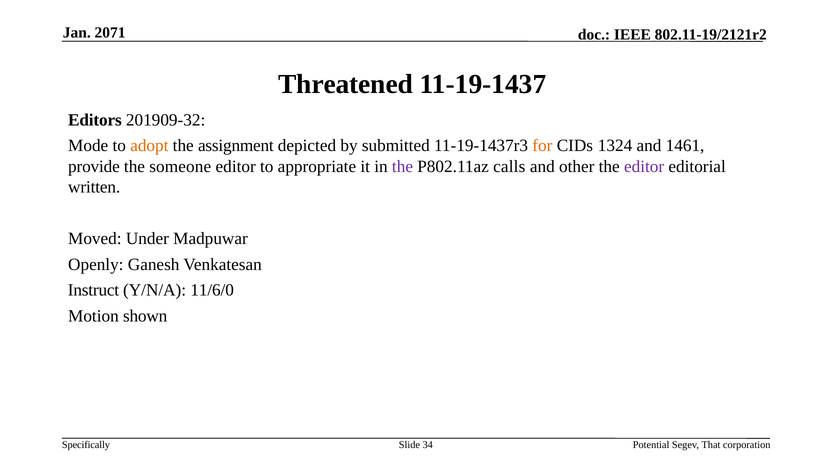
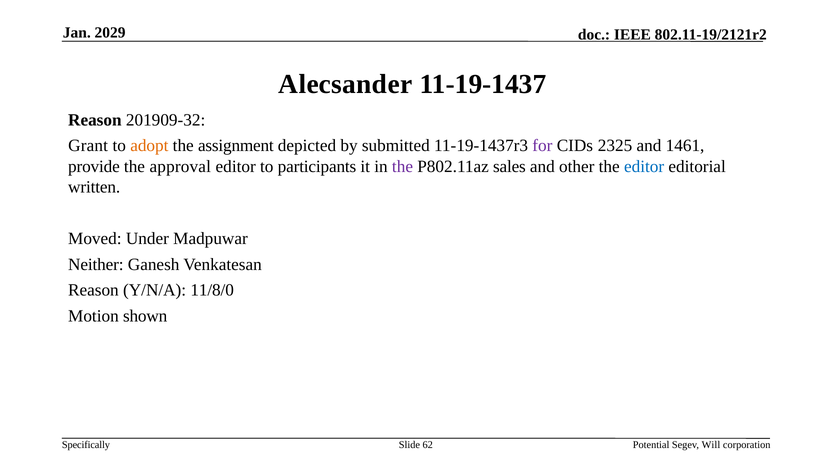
2071: 2071 -> 2029 (110, 33)
Threatened: Threatened -> Alecsander (345, 84)
Editors: Editors -> Reason (95, 120)
Mode: Mode -> Grant (88, 146)
for colour: orange -> purple (542, 146)
1324: 1324 -> 2325 (615, 146)
someone: someone -> approval (180, 166)
appropriate: appropriate -> participants (317, 166)
calls: calls -> sales (509, 166)
editor colour: purple -> blue (644, 166)
Openly: Openly -> Neither (96, 264)
Instruct: Instruct -> Reason (93, 290)
11/6/0: 11/6/0 -> 11/8/0 (212, 290)
34: 34 -> 62 (428, 445)
That: That -> Will (711, 445)
